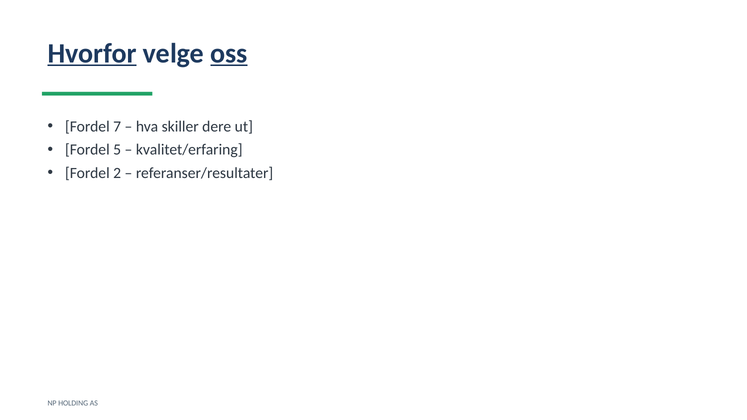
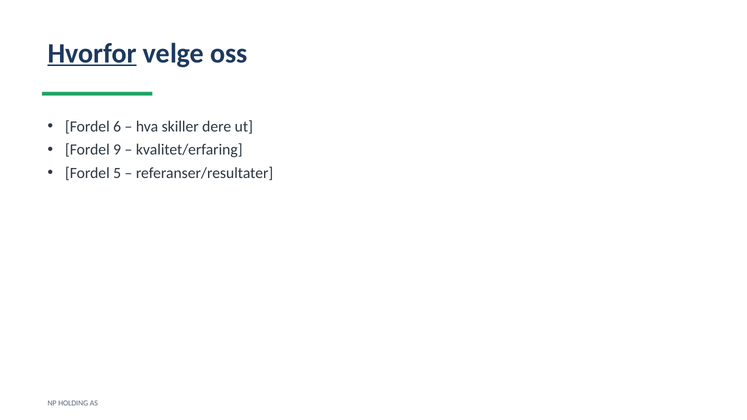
oss underline: present -> none (229, 53)
7: 7 -> 6 (117, 127)
5: 5 -> 9 (117, 150)
2: 2 -> 5 (117, 173)
